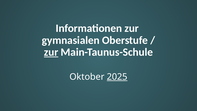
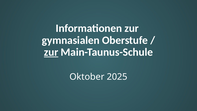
2025 underline: present -> none (117, 77)
